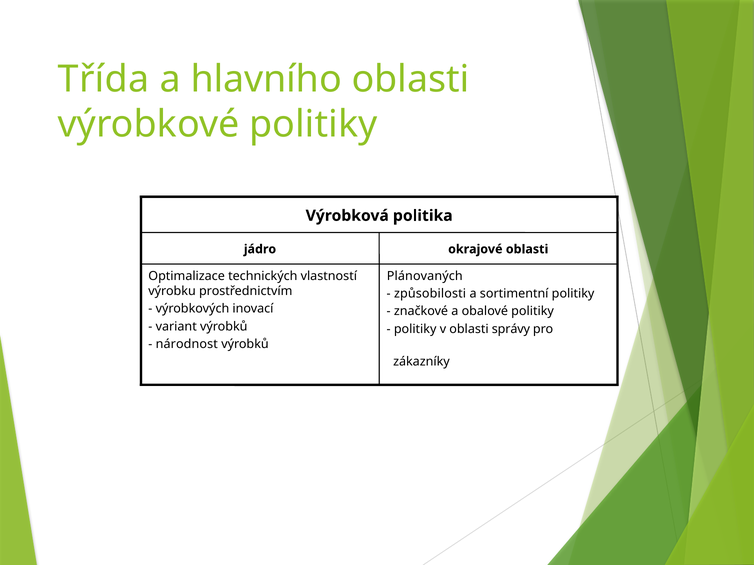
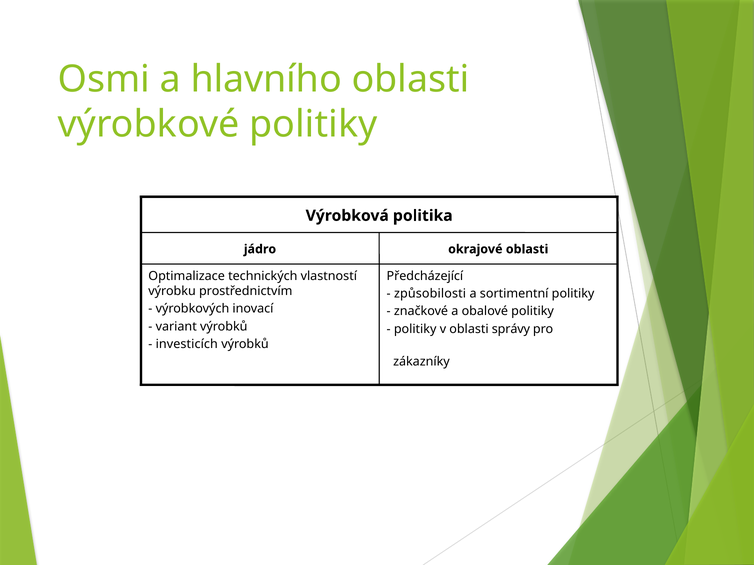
Třída: Třída -> Osmi (104, 79)
Plánovaných: Plánovaných -> Předcházející (425, 276)
národnost: národnost -> investicích (187, 344)
